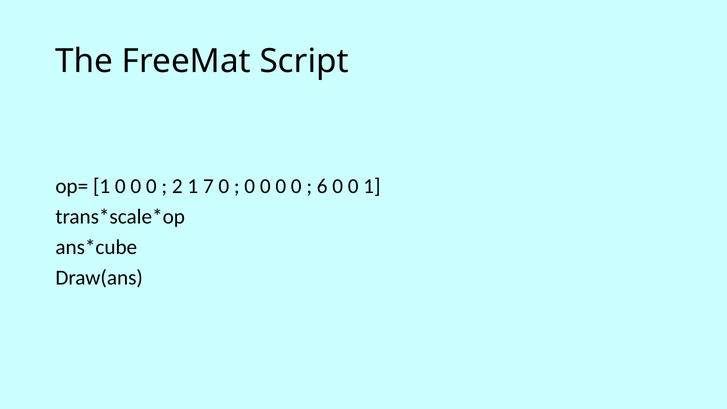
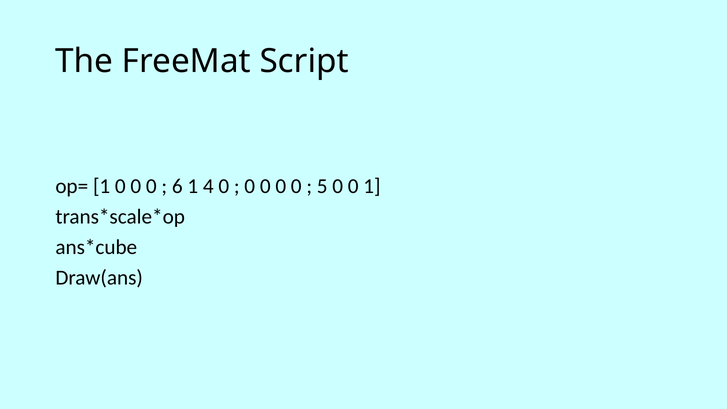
2: 2 -> 6 (177, 186)
7: 7 -> 4 (208, 186)
6: 6 -> 5 (322, 186)
